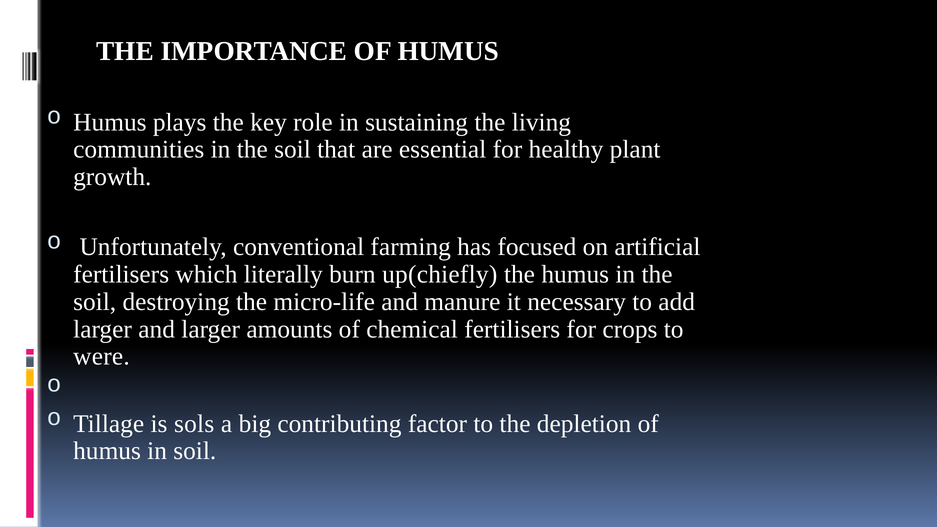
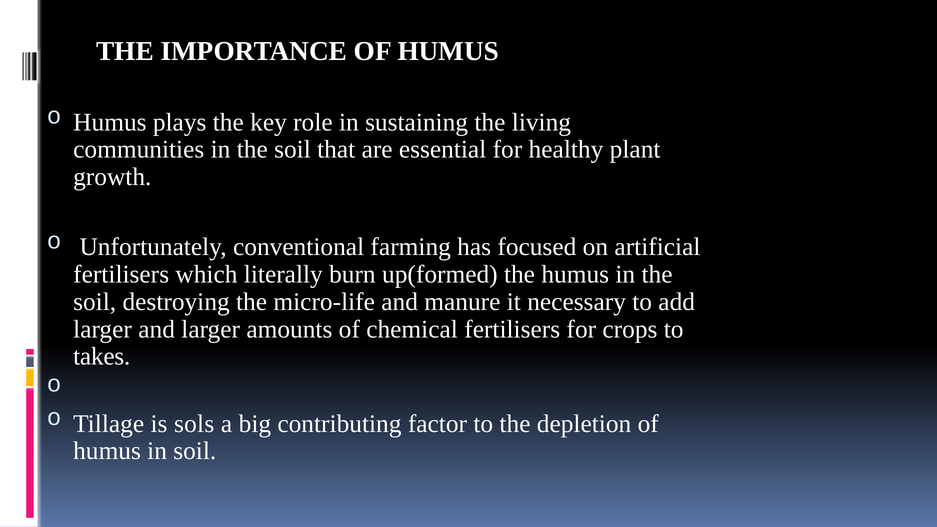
up(chiefly: up(chiefly -> up(formed (440, 274)
were: were -> takes (102, 357)
